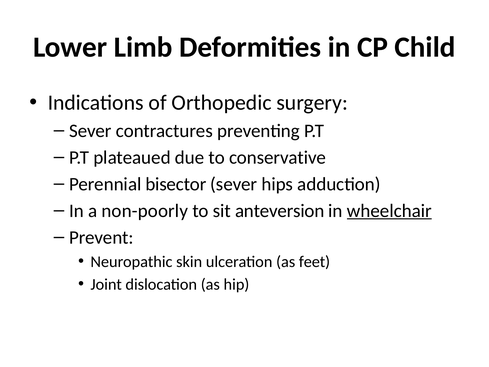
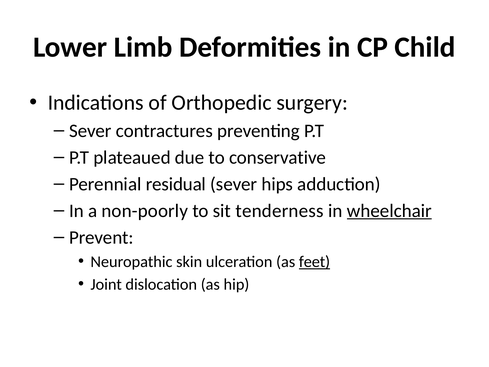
bisector: bisector -> residual (176, 184)
anteversion: anteversion -> tenderness (280, 211)
feet underline: none -> present (314, 262)
